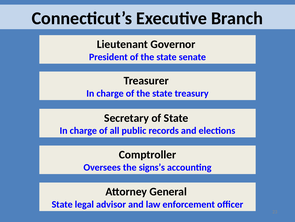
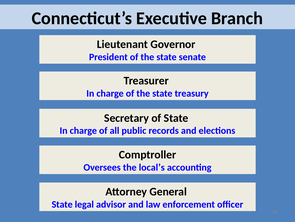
signs’s: signs’s -> local’s (152, 167)
